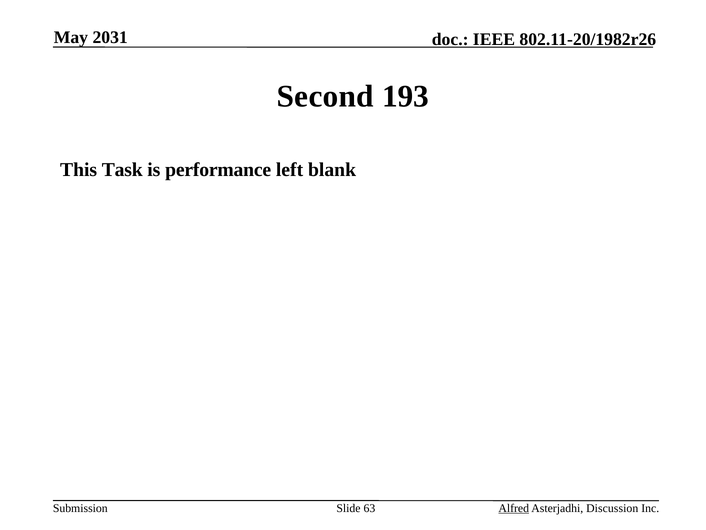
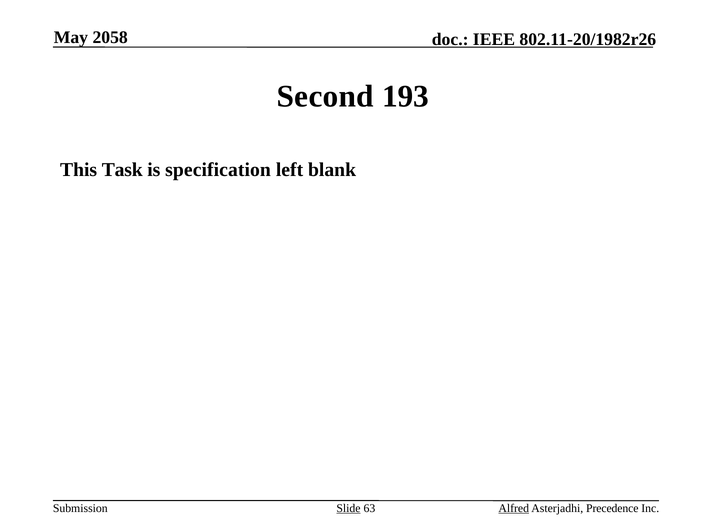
2031: 2031 -> 2058 (110, 37)
performance: performance -> specification (218, 170)
Slide underline: none -> present (348, 508)
Discussion: Discussion -> Precedence (612, 508)
